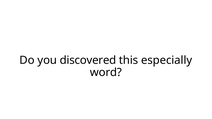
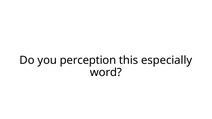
discovered: discovered -> perception (88, 60)
